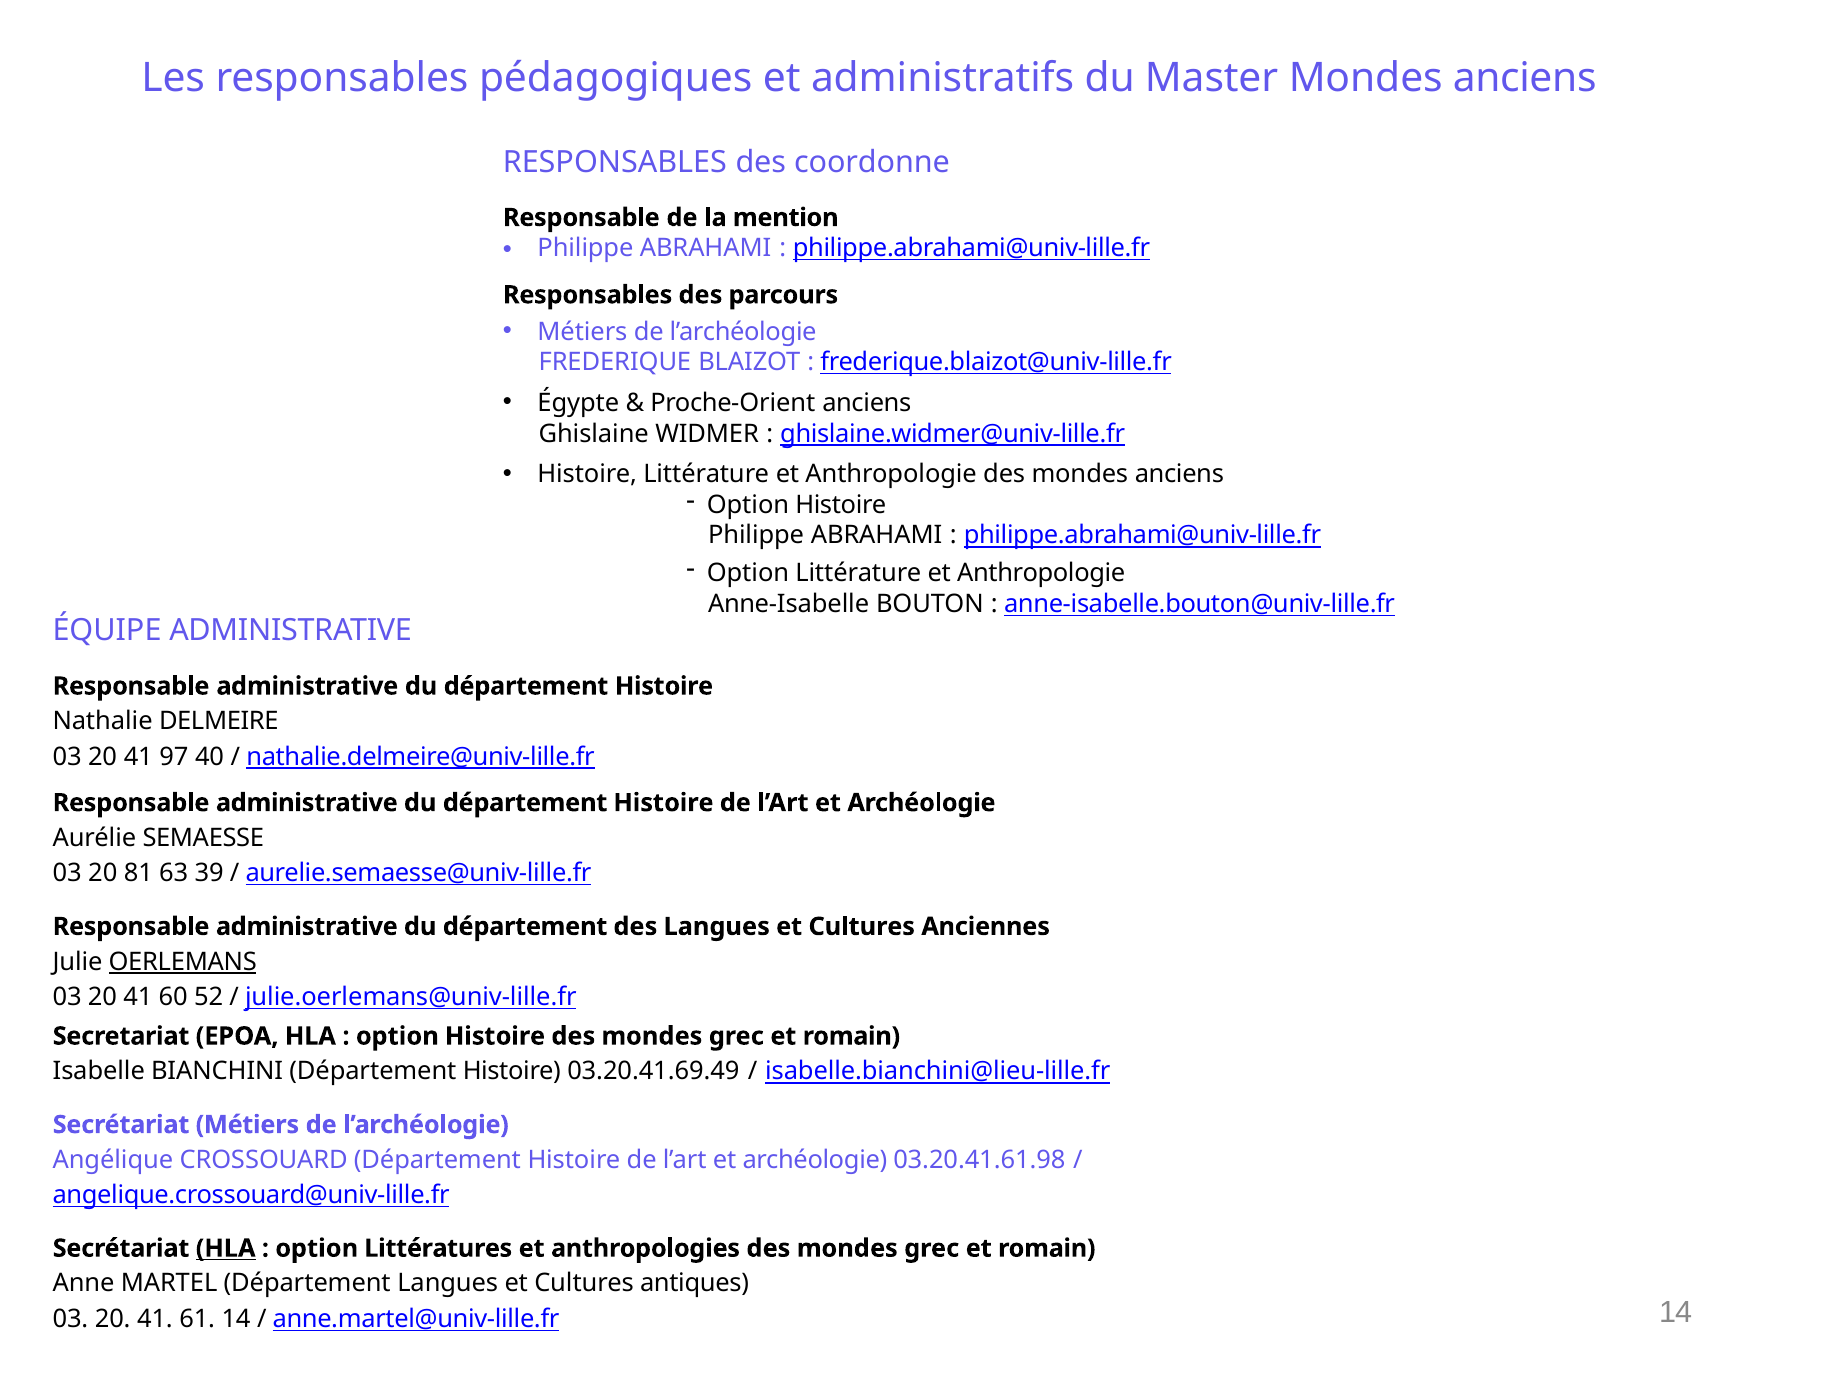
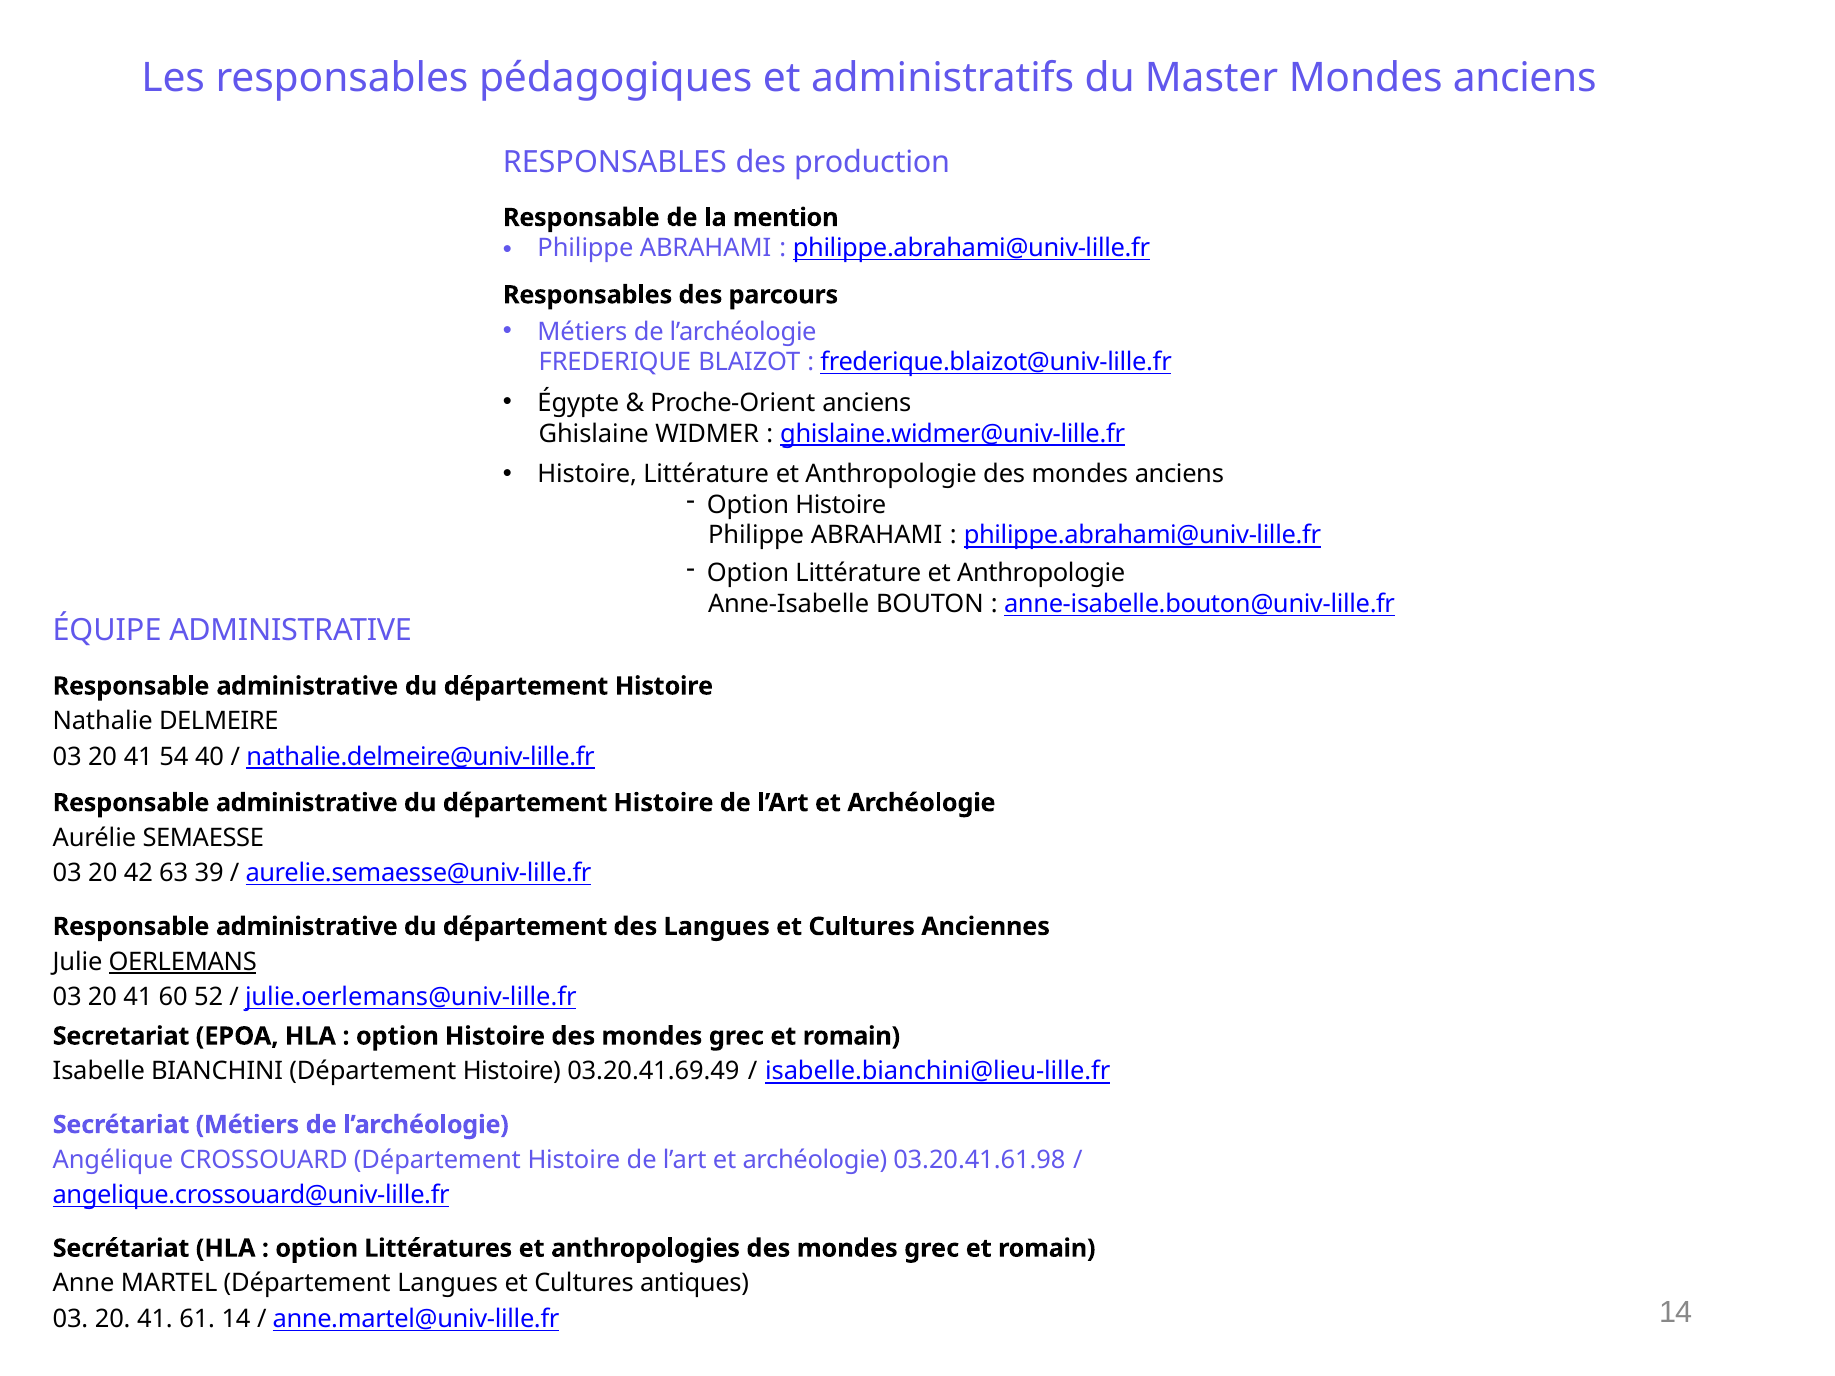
coordonne: coordonne -> production (872, 163)
97: 97 -> 54 (174, 757)
81: 81 -> 42 (138, 873)
HLA underline: present -> none (226, 1249)
